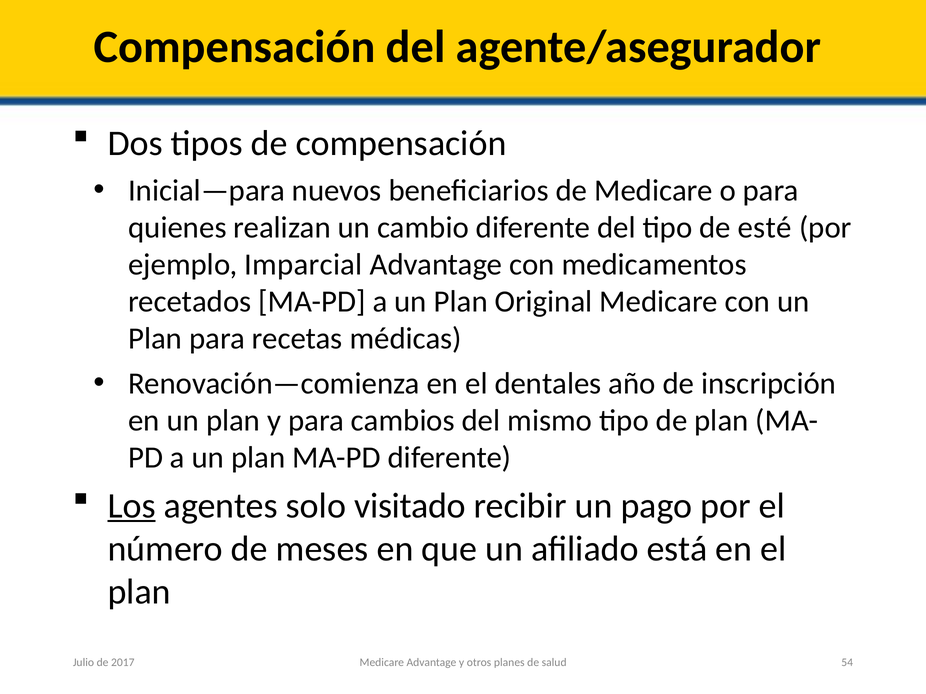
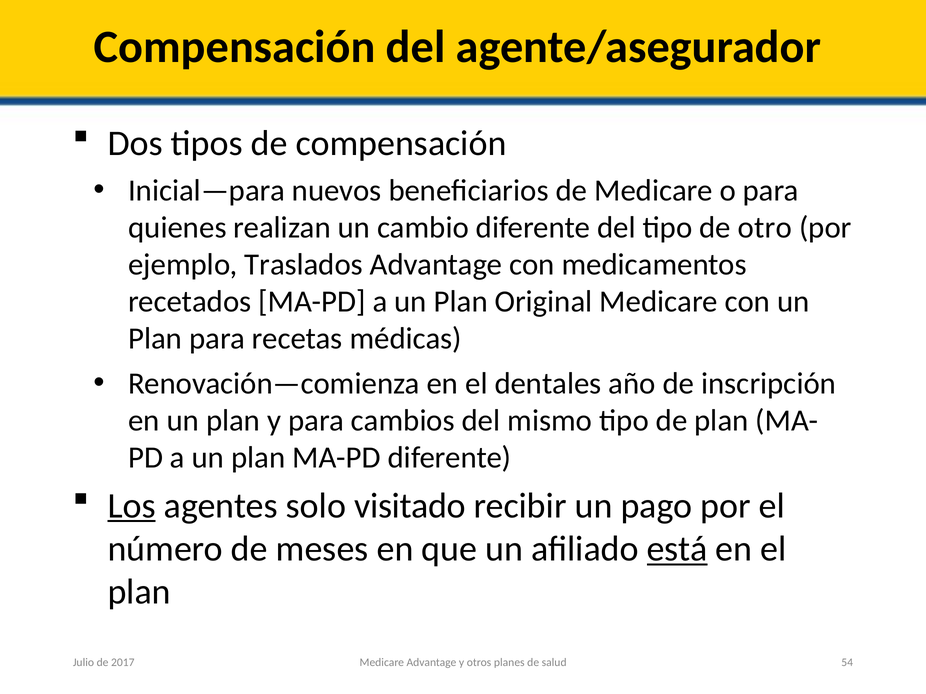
esté: esté -> otro (765, 228)
Imparcial: Imparcial -> Traslados (304, 265)
está underline: none -> present (677, 549)
